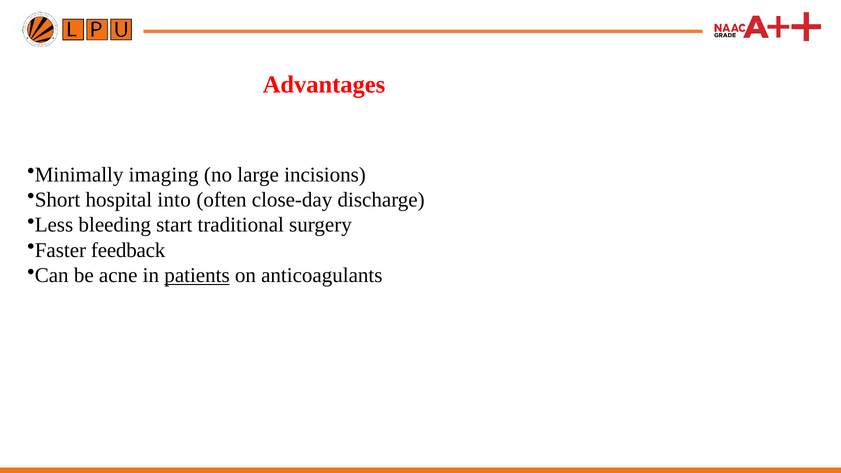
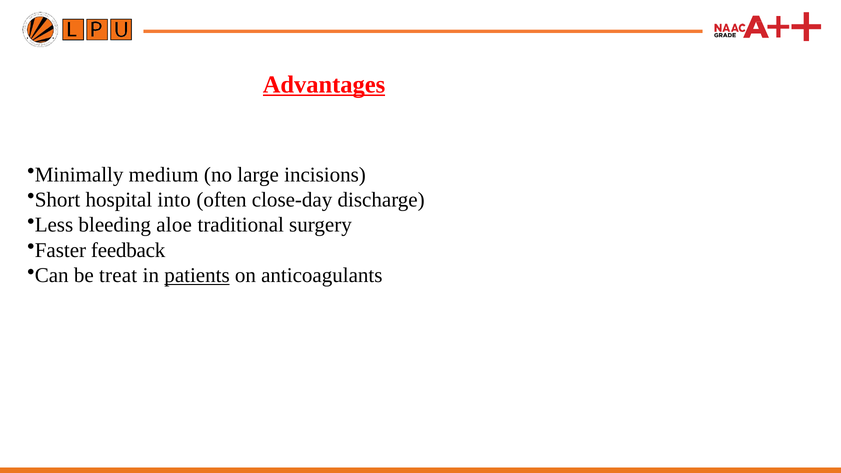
Advantages underline: none -> present (324, 85)
imaging: imaging -> medium (164, 175)
start: start -> aloe (174, 225)
acne: acne -> treat (118, 276)
